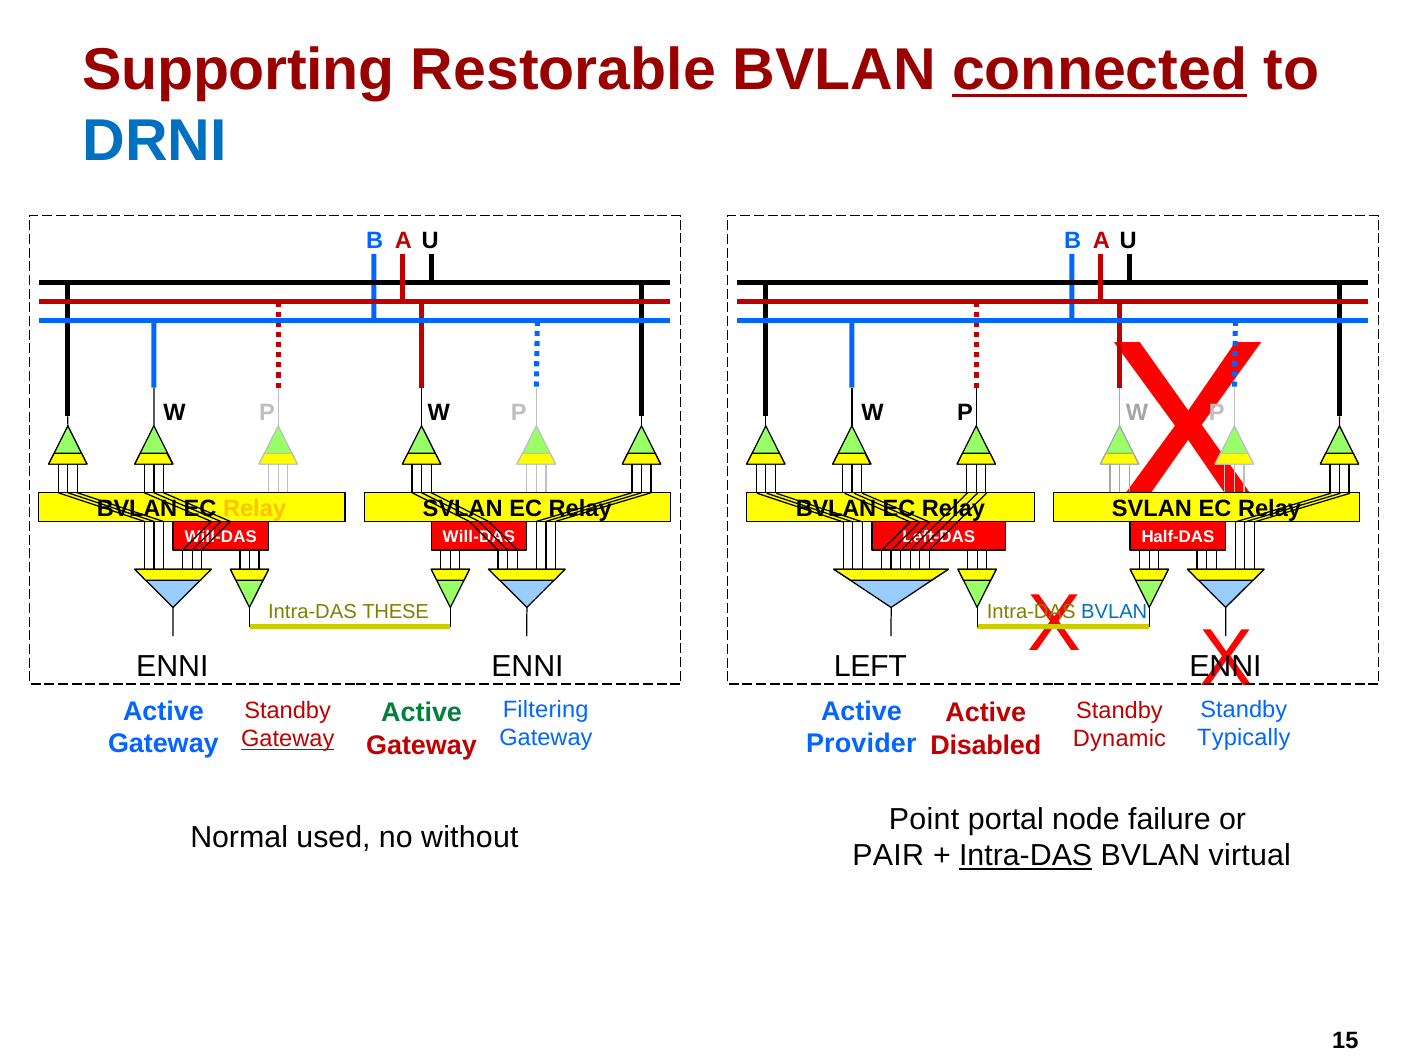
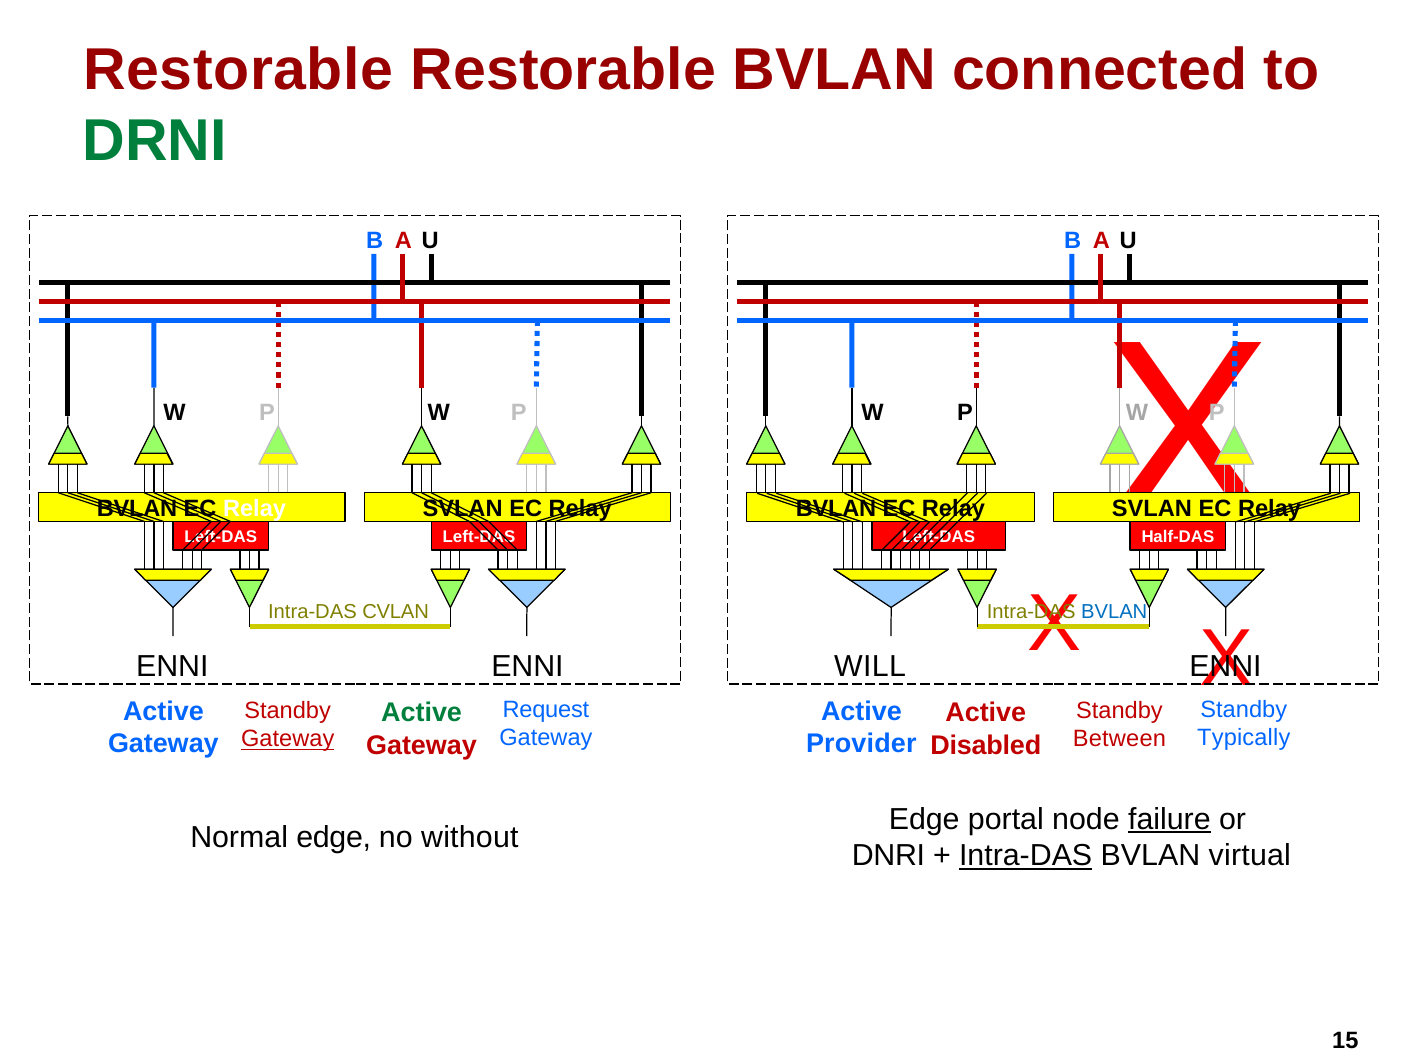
Supporting: Supporting -> Restorable (238, 70)
connected underline: present -> none (1100, 70)
DRNI colour: blue -> green (155, 141)
Relay colour: yellow -> white (255, 509)
Will-DAS: Will-DAS -> Left-DAS (221, 537)
Will-DAS: Will-DAS -> Left-DAS (479, 537)
THESE: THESE -> CVLAN (396, 612)
LEFT: LEFT -> WILL (870, 666)
Filtering: Filtering -> Request (546, 710)
Dynamic: Dynamic -> Between (1119, 739)
Point: Point -> Edge (924, 820)
failure underline: none -> present (1169, 820)
Normal used: used -> edge (334, 838)
PAIR: PAIR -> DNRI (888, 856)
